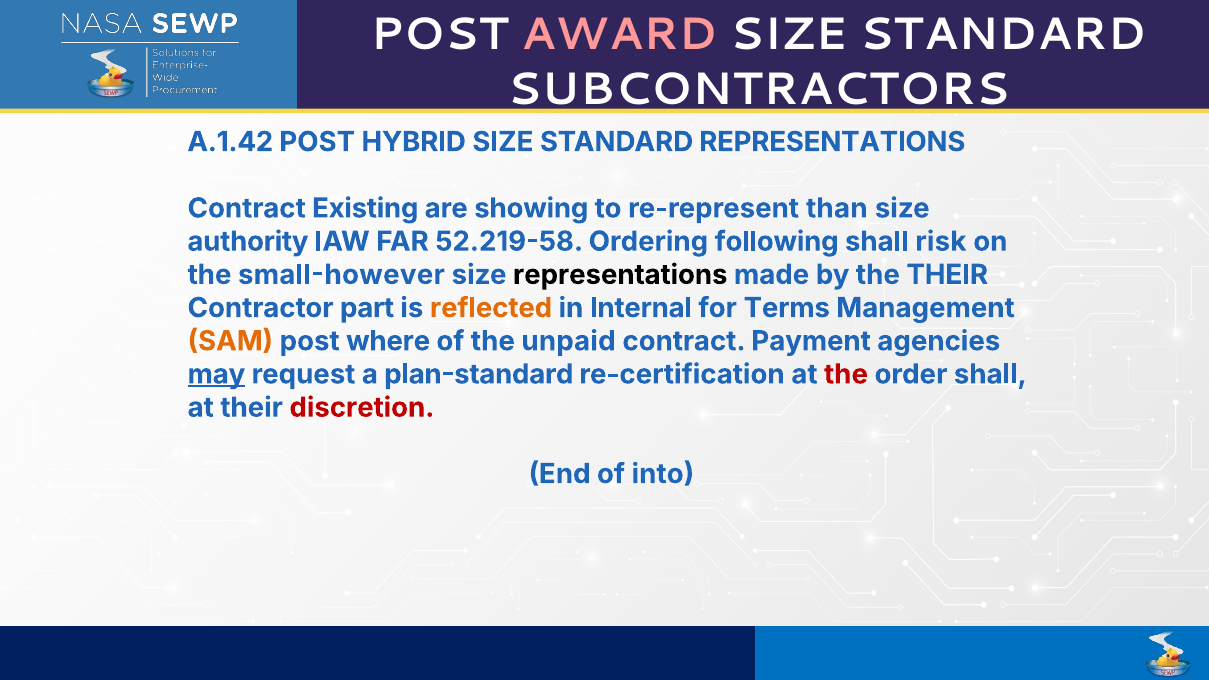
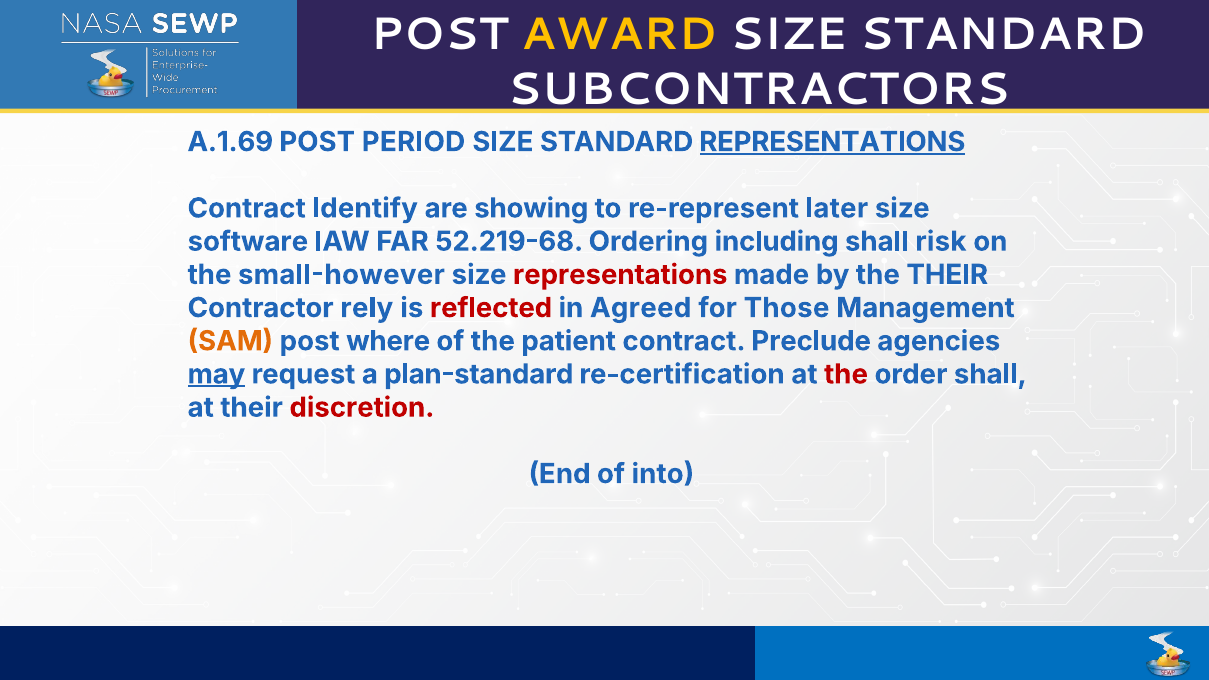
AWARD colour: pink -> yellow (619, 35)
A.1.42: A.1.42 -> A.1.69 (230, 142)
HYBRID: HYBRID -> PERIOD (413, 142)
REPRESENTATIONS underline: none -> present (832, 142)
Existing: Existing -> Identify (365, 208)
than: than -> later (837, 208)
authority: authority -> software (248, 242)
52.219-58: 52.219-58 -> 52.219-68 (509, 242)
following: following -> including (777, 242)
representations colour: black -> red (620, 275)
part: part -> rely (367, 308)
reflected colour: orange -> red (491, 308)
Internal: Internal -> Agreed (641, 308)
Terms: Terms -> Those (786, 308)
unpaid: unpaid -> patient (569, 341)
Payment: Payment -> Preclude (811, 341)
